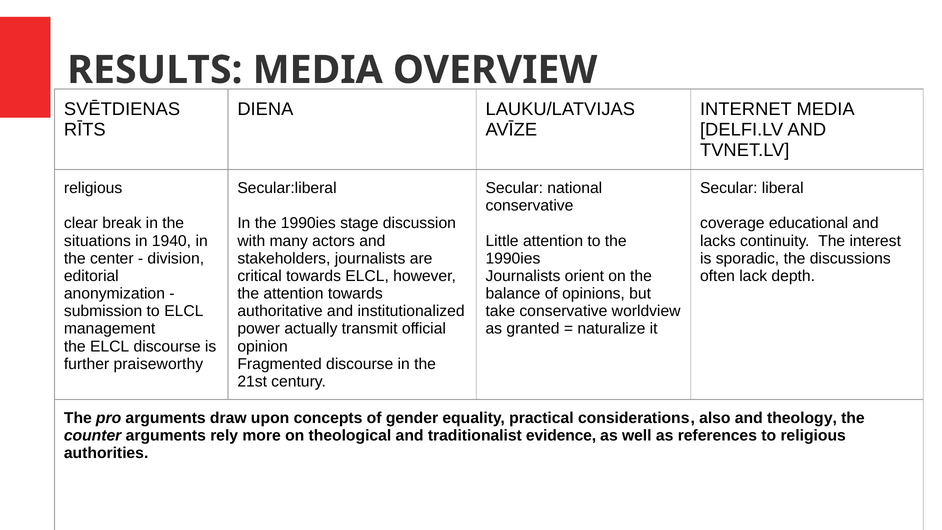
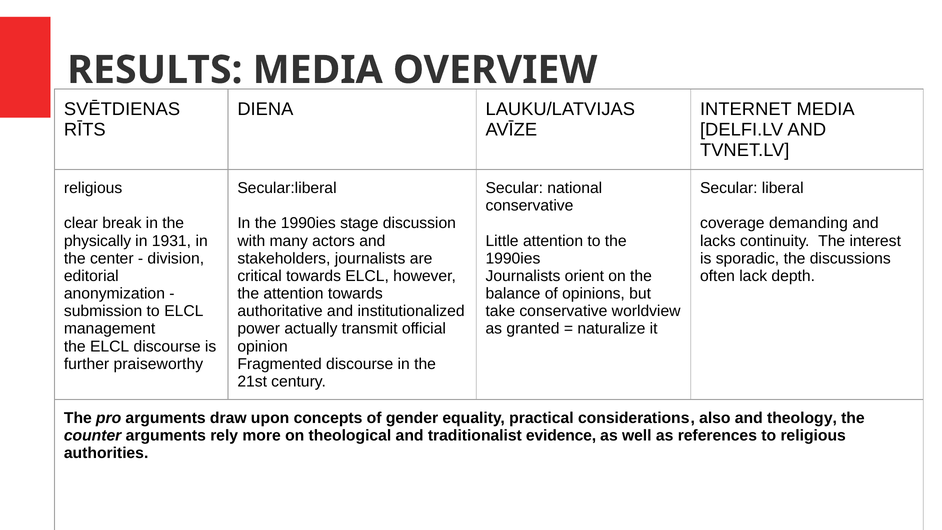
educational: educational -> demanding (808, 223)
situations: situations -> physically (98, 241)
1940: 1940 -> 1931 (171, 241)
